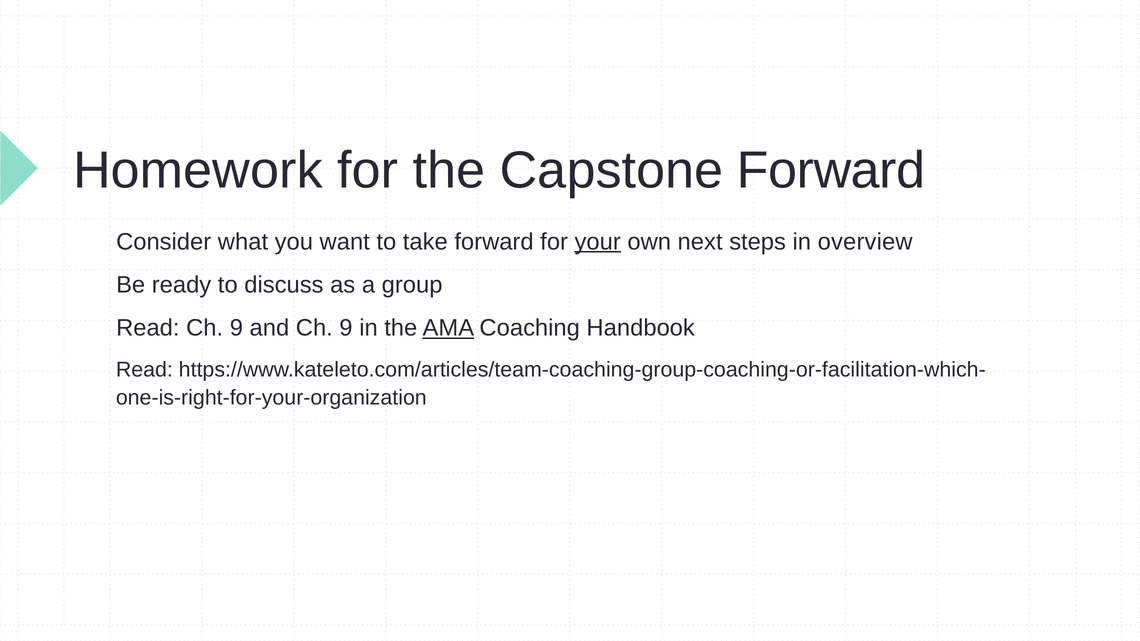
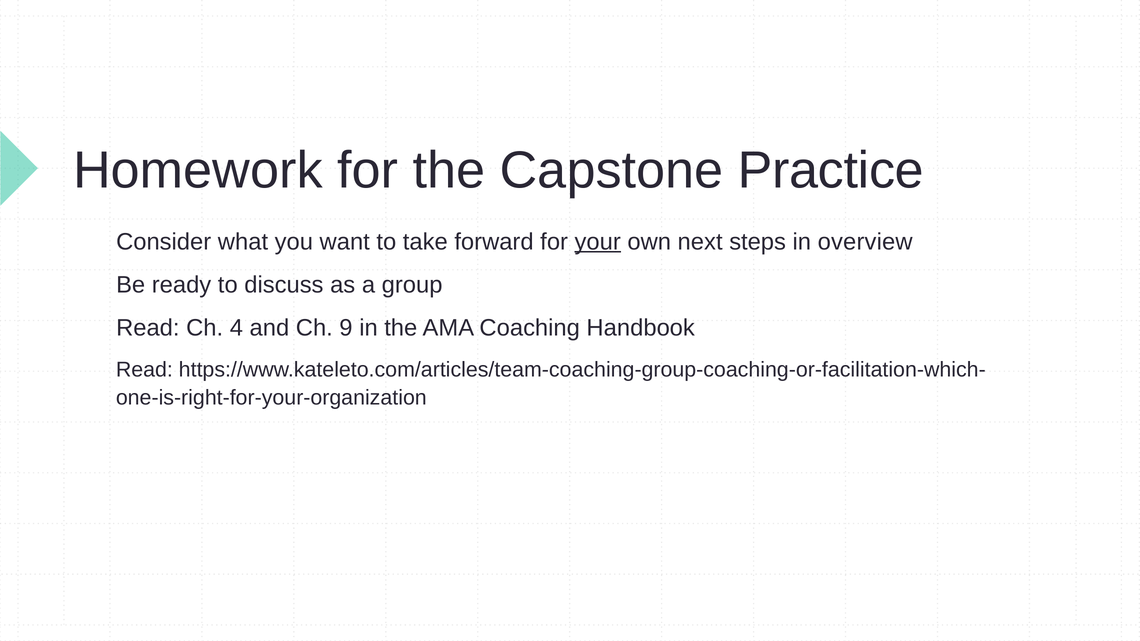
Capstone Forward: Forward -> Practice (831, 171)
9: 9 -> 4 (236, 328)
AMA underline: present -> none (448, 328)
